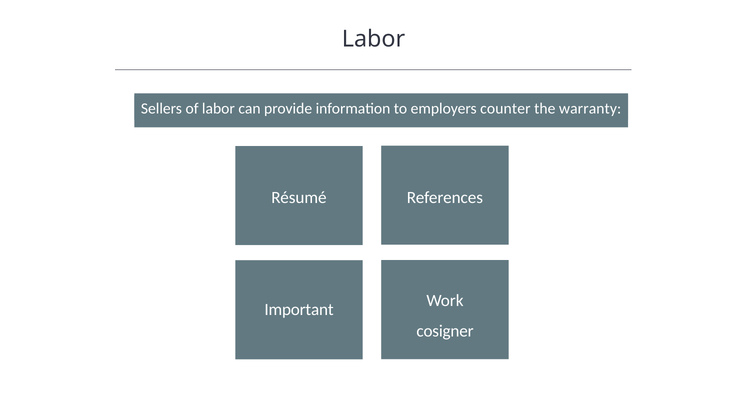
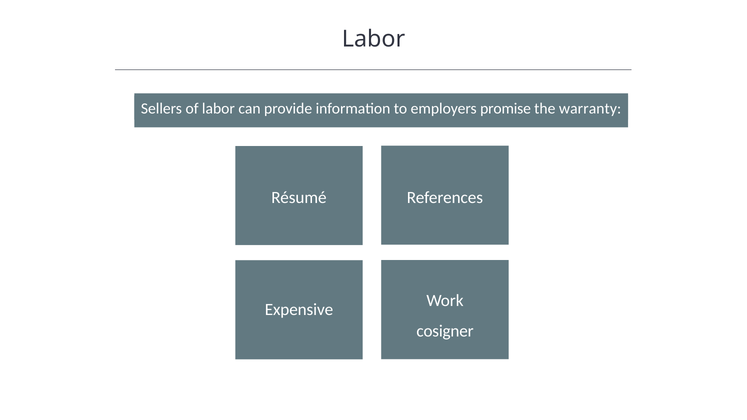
counter: counter -> promise (506, 109)
Important: Important -> Expensive (299, 310)
